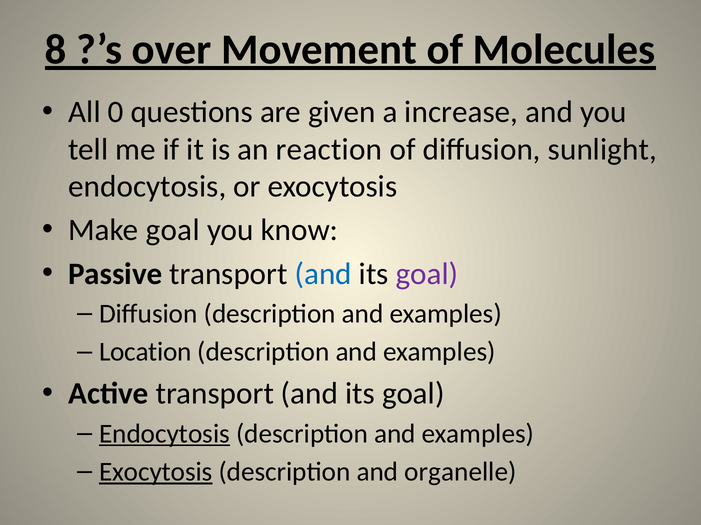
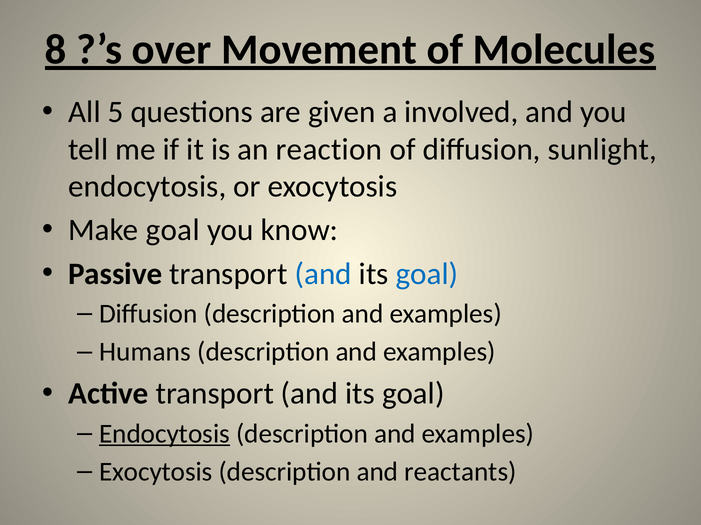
0: 0 -> 5 (116, 112)
increase: increase -> involved (461, 112)
goal colour: purple -> blue (427, 274)
Location: Location -> Humans (145, 353)
Exocytosis underline: present -> none (156, 472)
organelle: organelle -> reactants (460, 472)
